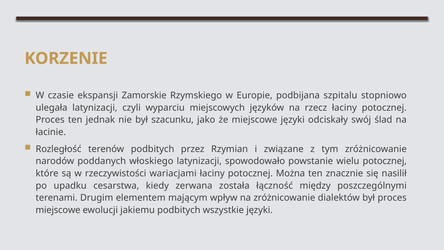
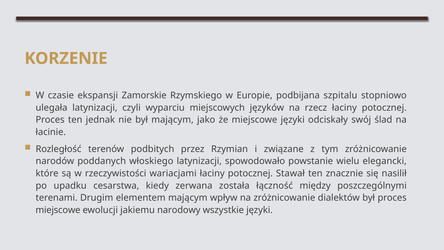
był szacunku: szacunku -> mającym (172, 120)
wielu potocznej: potocznej -> elegancki (385, 161)
Można: Można -> Stawał (290, 173)
jakiemu podbitych: podbitych -> narodowy (179, 210)
